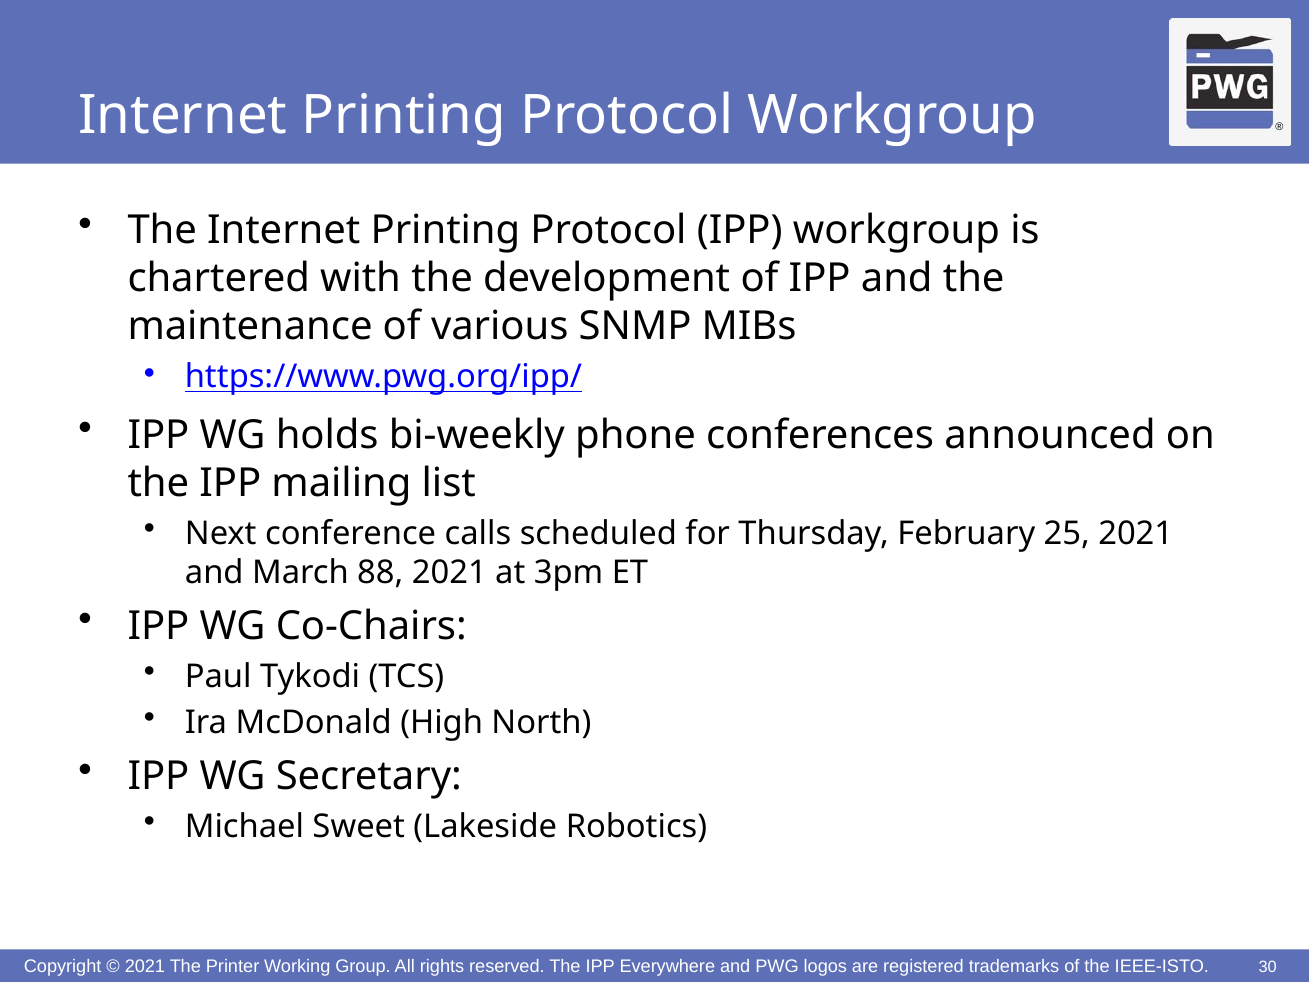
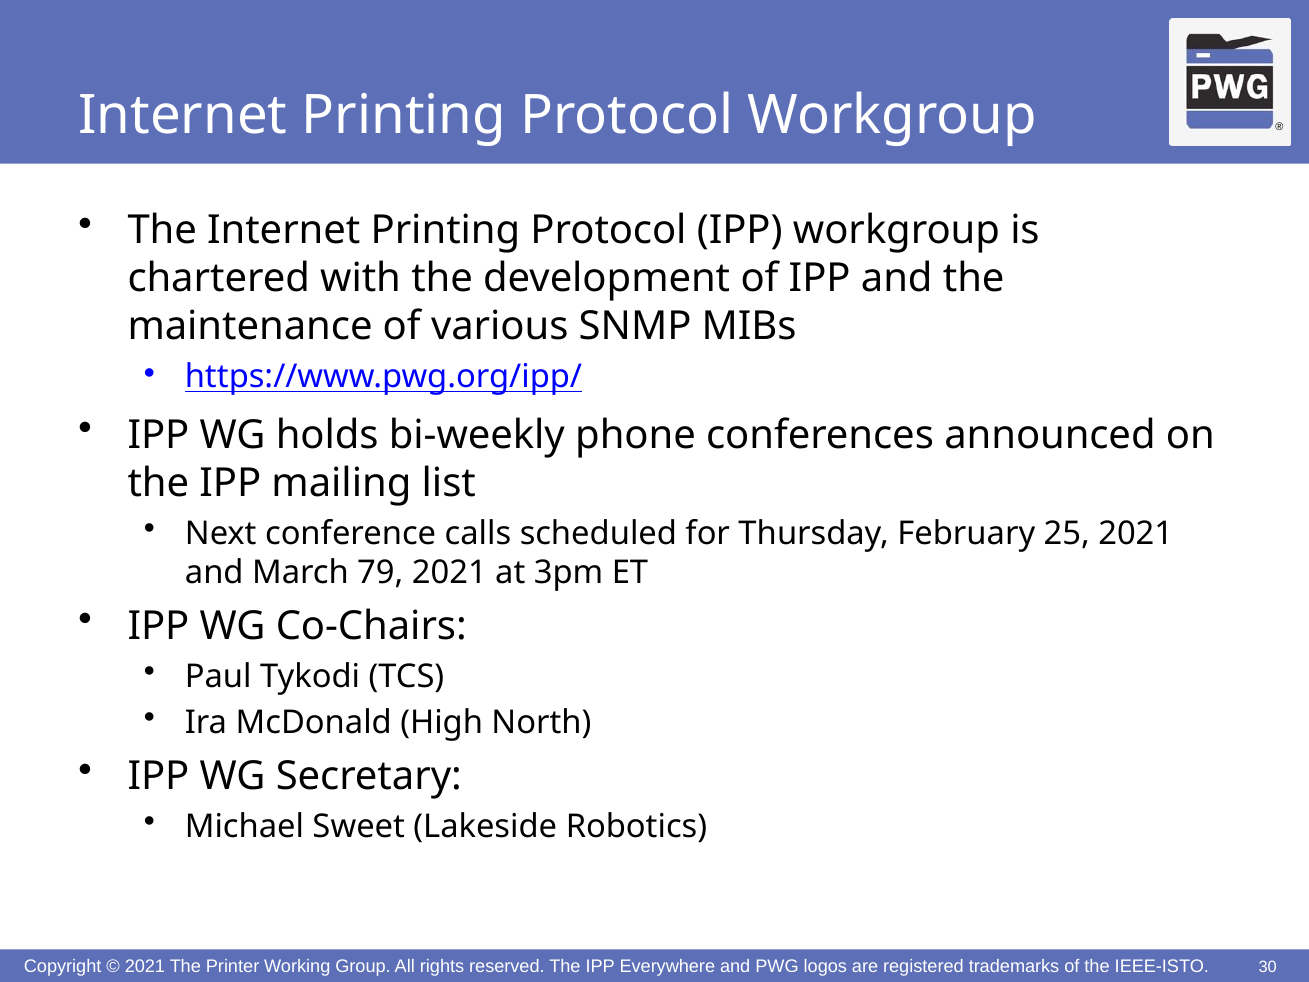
88: 88 -> 79 (380, 573)
